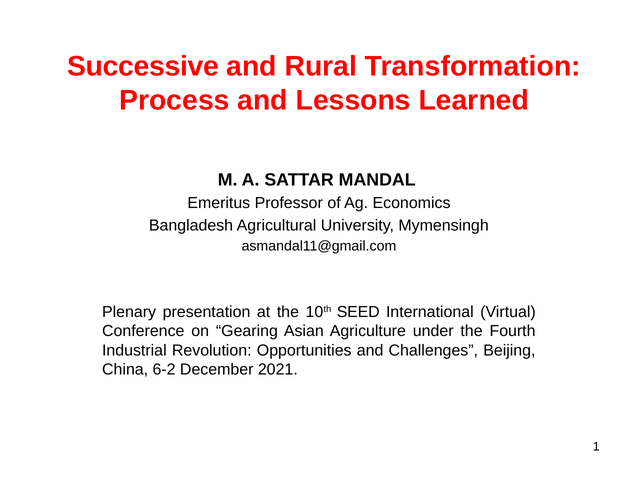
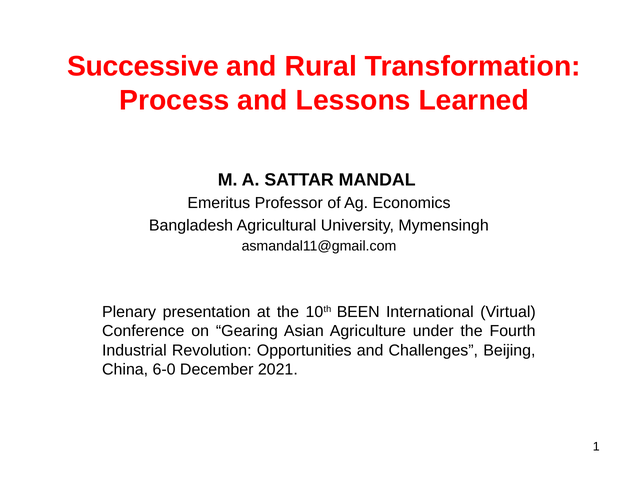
SEED: SEED -> BEEN (358, 312)
6-2: 6-2 -> 6-0 (164, 370)
